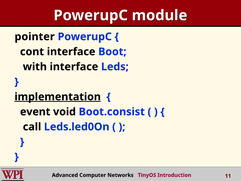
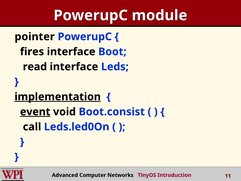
cont: cont -> fires (32, 52)
with: with -> read (35, 67)
event underline: none -> present (35, 112)
